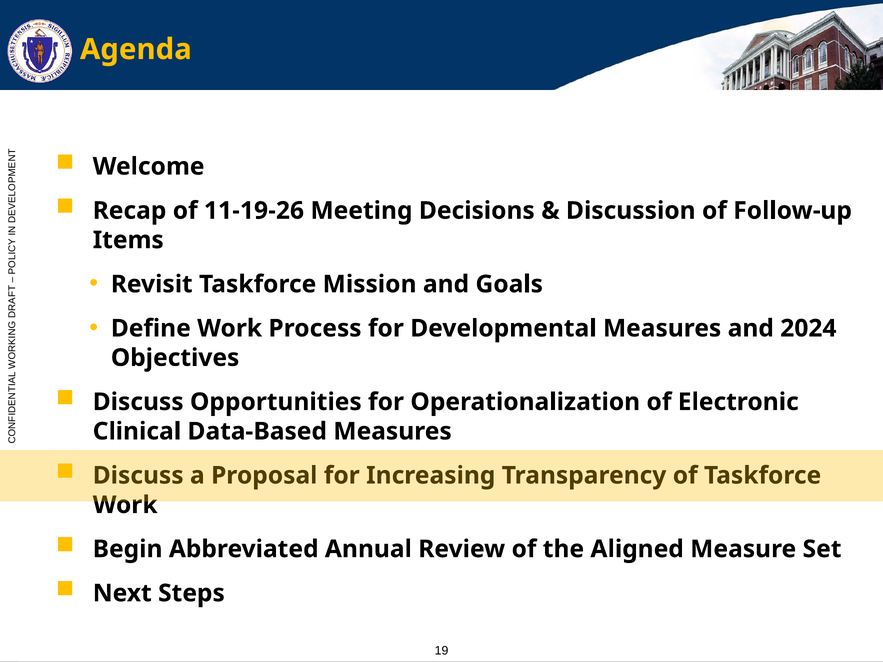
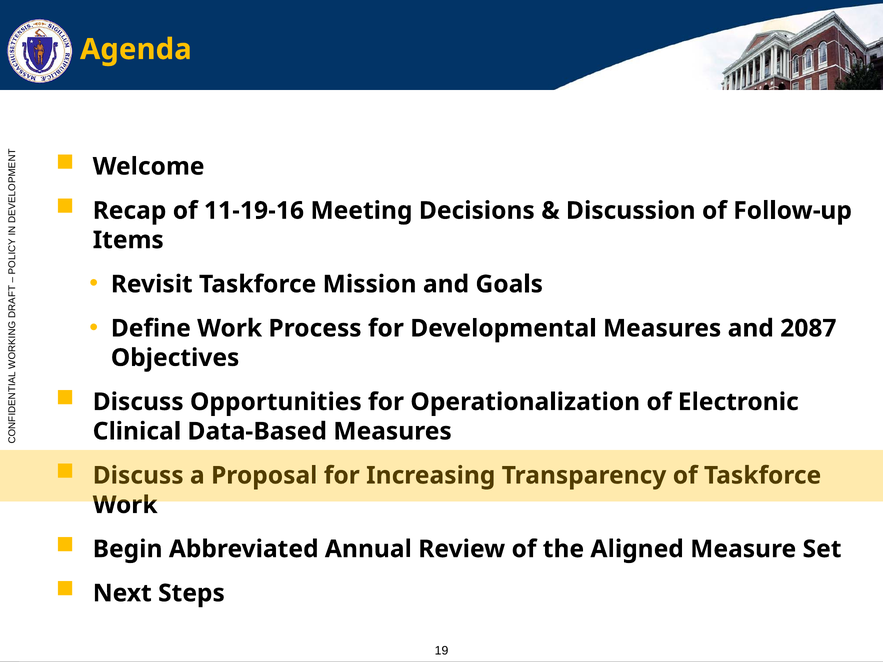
11-19-26: 11-19-26 -> 11-19-16 (254, 211)
2024: 2024 -> 2087 (808, 328)
